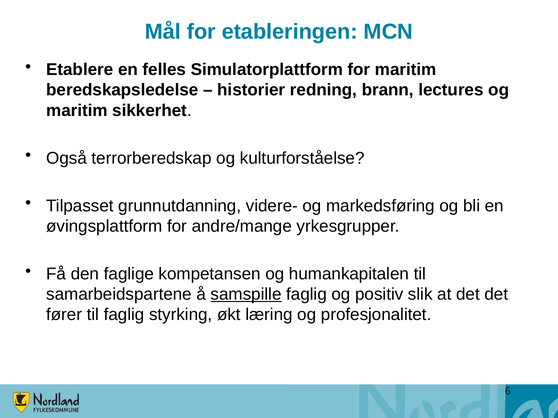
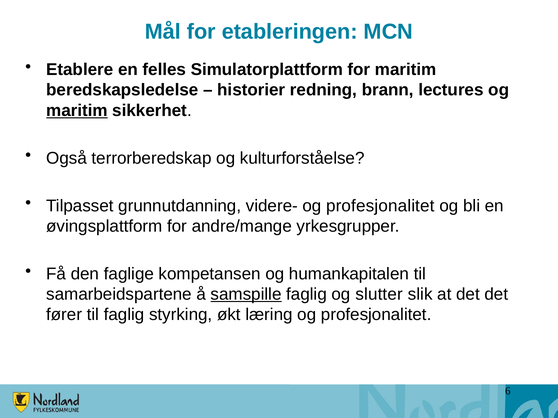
maritim underline: none -> present (77, 111)
videre- og markedsføring: markedsføring -> profesjonalitet (380, 206)
positiv: positiv -> slutter (379, 295)
